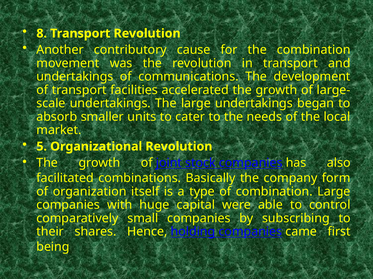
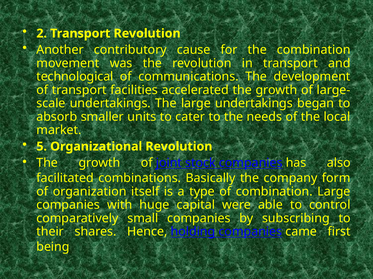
8: 8 -> 2 (42, 34)
undertakings: undertakings -> technological (75, 77)
